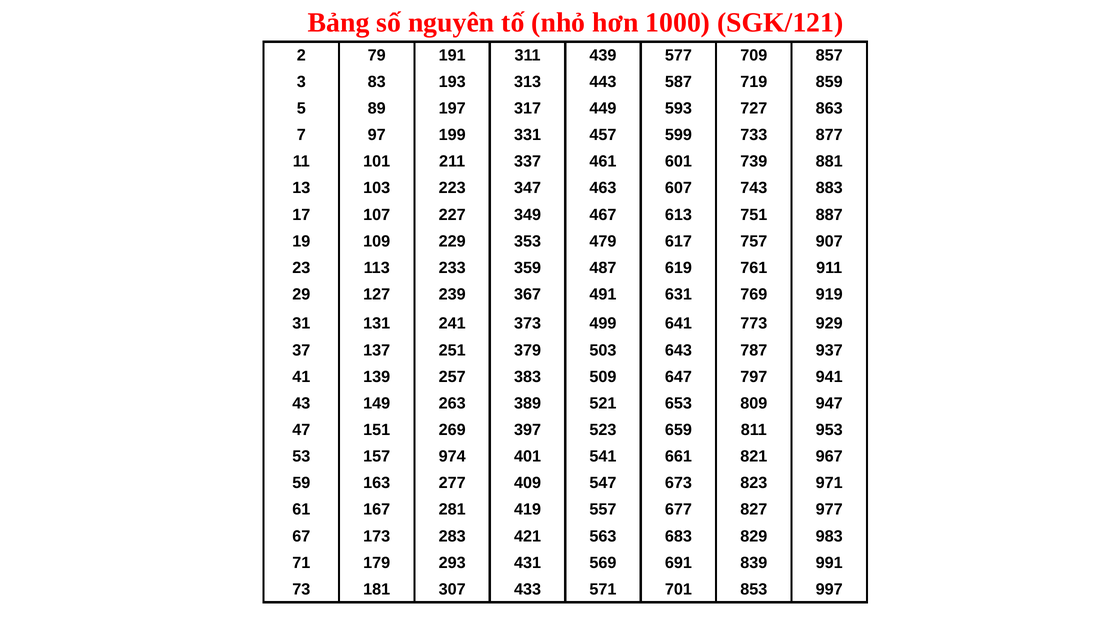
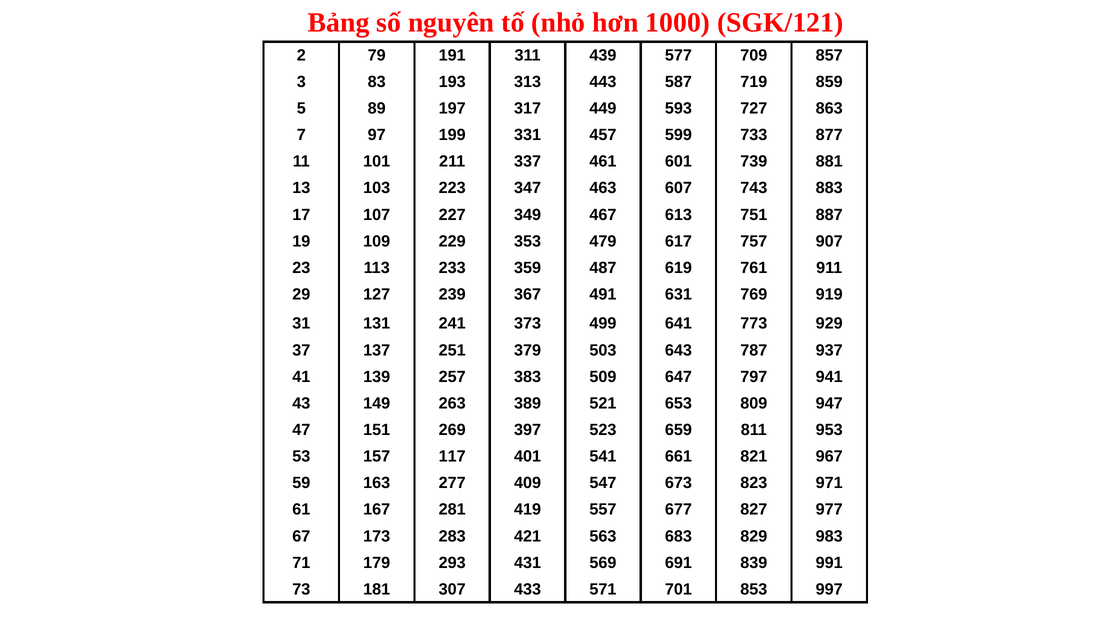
974: 974 -> 117 (452, 456)
